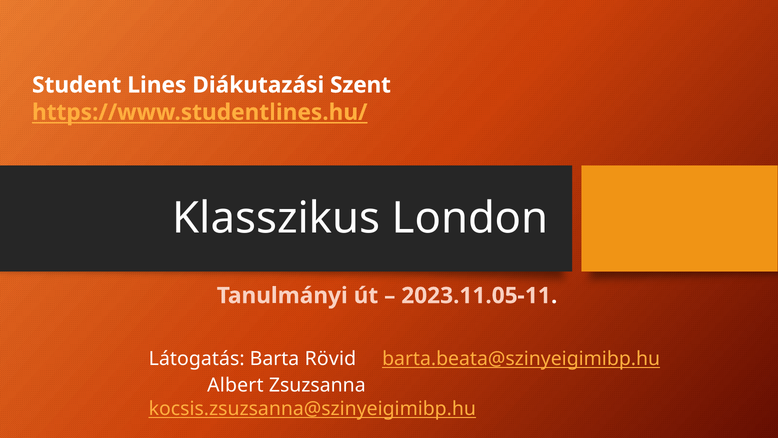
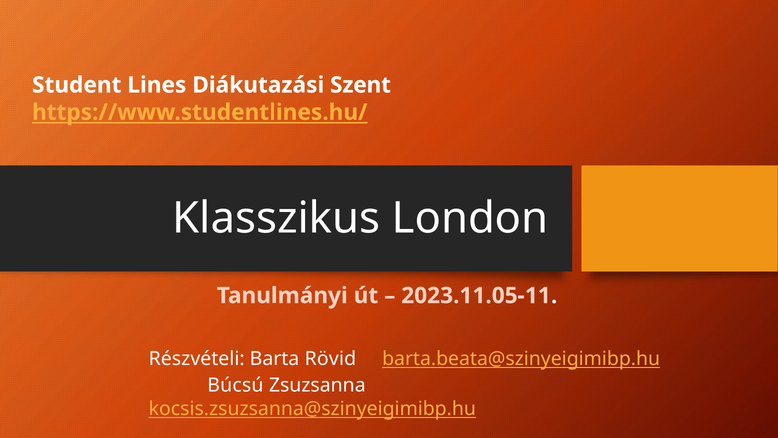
Látogatás: Látogatás -> Részvételi (197, 359)
Albert: Albert -> Búcsú (235, 385)
